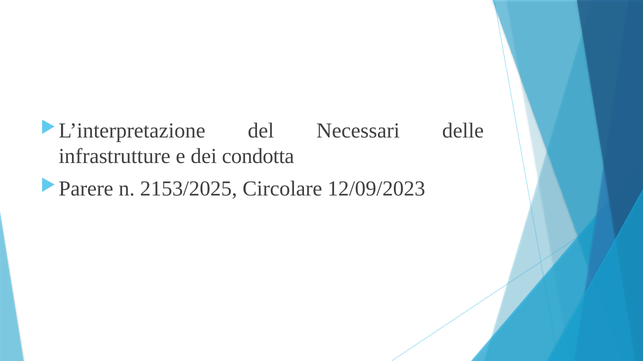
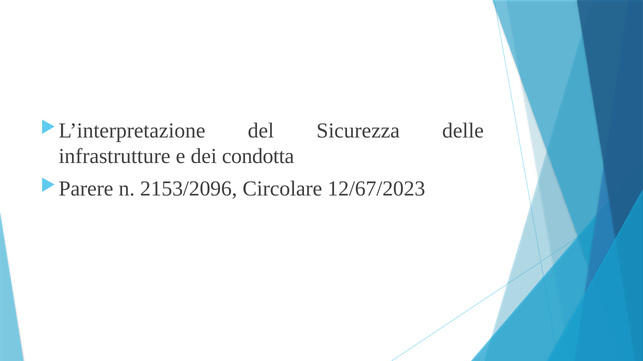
Necessari: Necessari -> Sicurezza (358, 131)
2153/2025: 2153/2025 -> 2153/2096 (189, 189)
12/09/2023: 12/09/2023 -> 12/67/2023 (376, 189)
